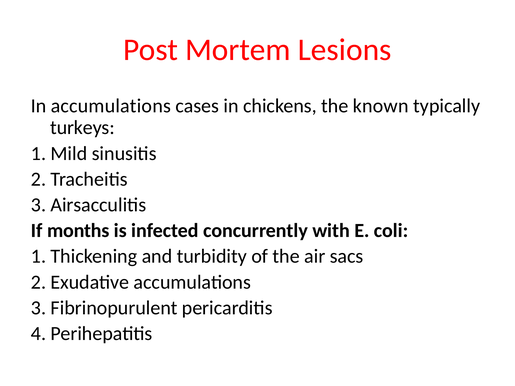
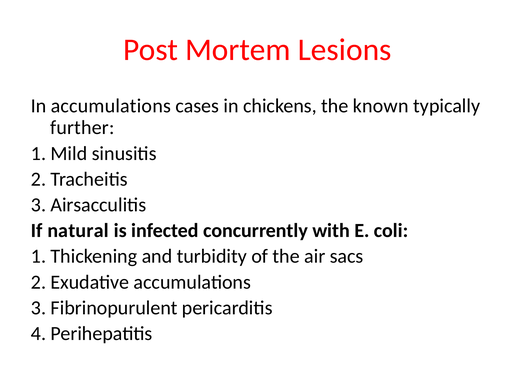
turkeys: turkeys -> further (82, 128)
months: months -> natural (78, 231)
